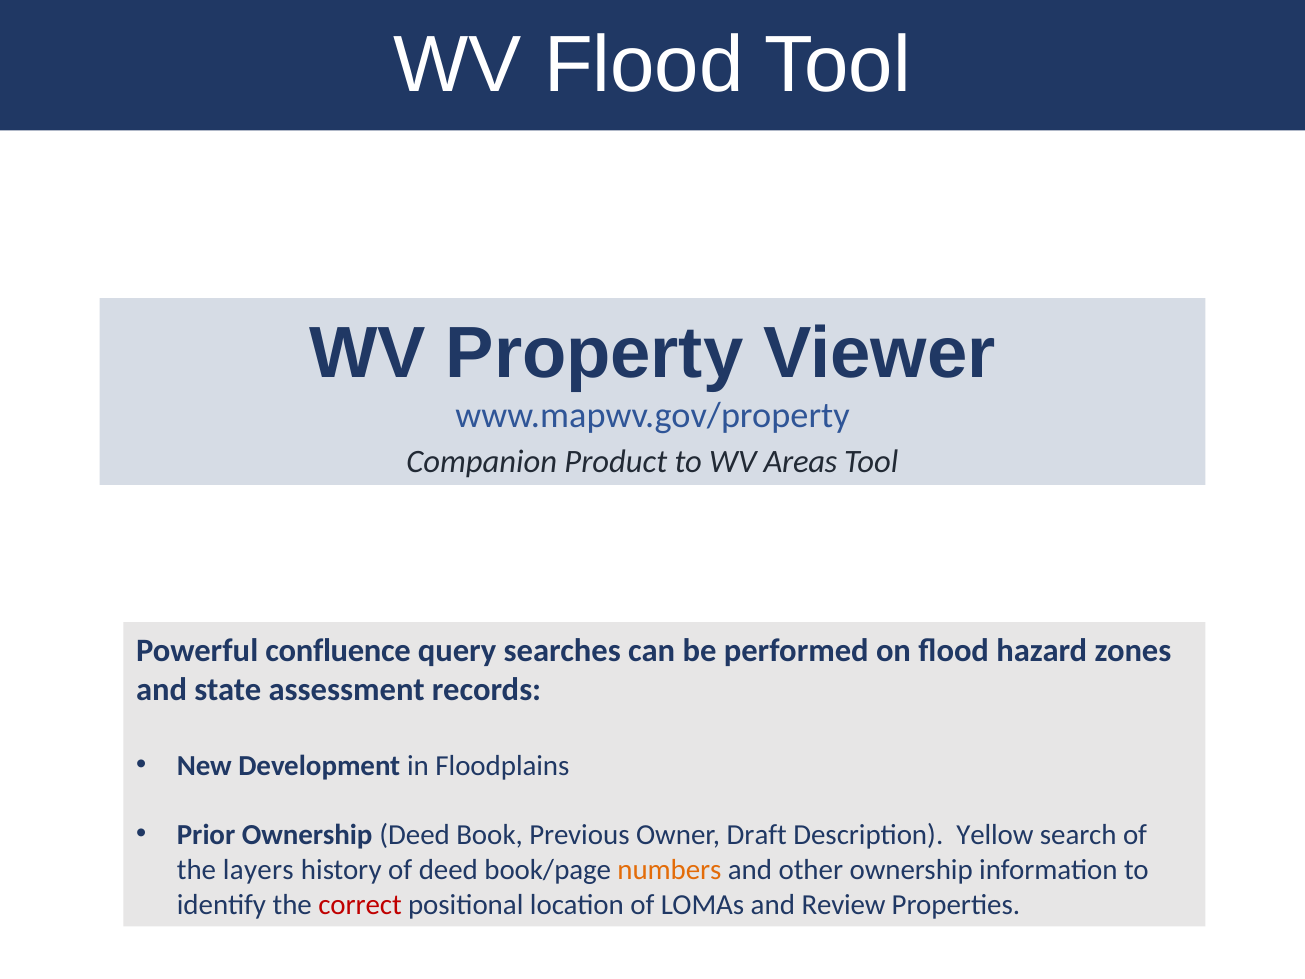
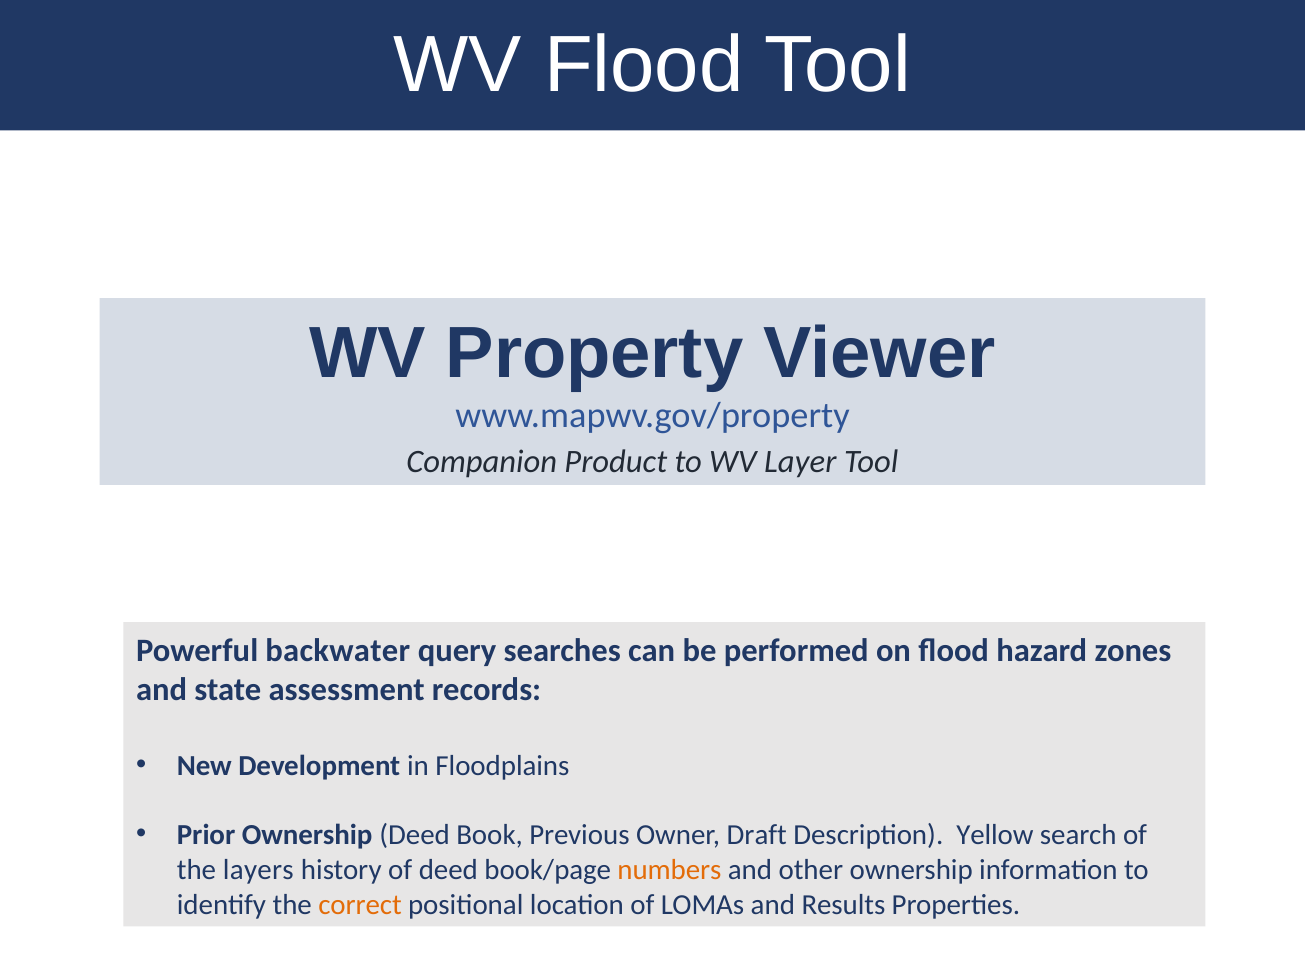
Areas: Areas -> Layer (800, 462)
confluence: confluence -> backwater (338, 650)
correct colour: red -> orange (360, 904)
Review: Review -> Results (843, 904)
